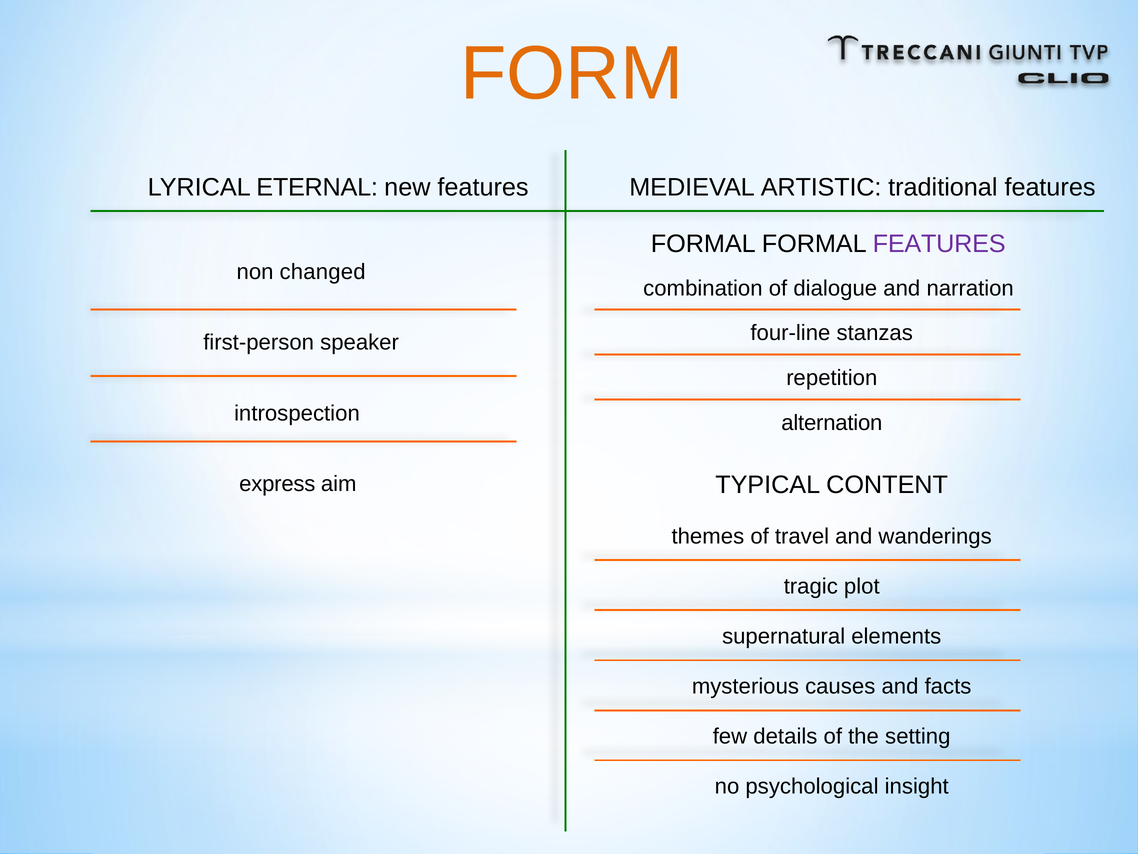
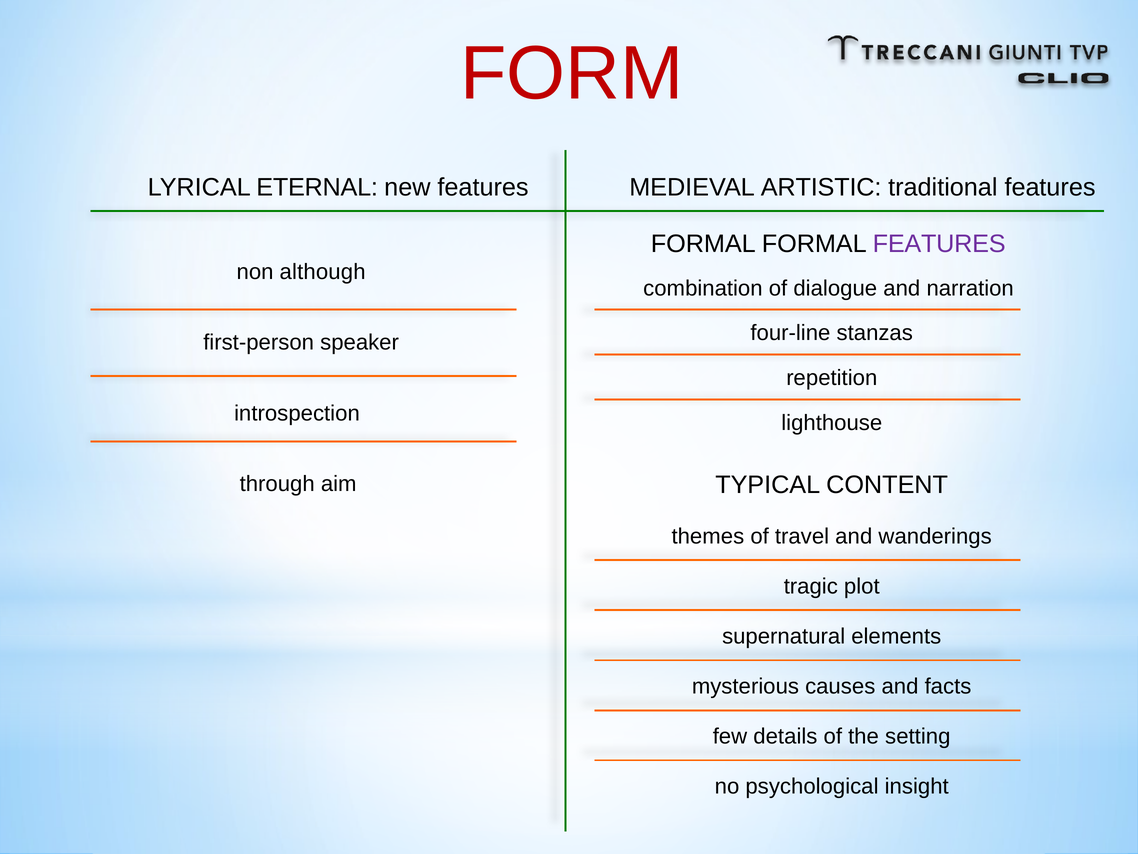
FORM colour: orange -> red (572, 73)
changed: changed -> although (323, 272)
alternation: alternation -> lighthouse (832, 423)
express: express -> through (277, 484)
